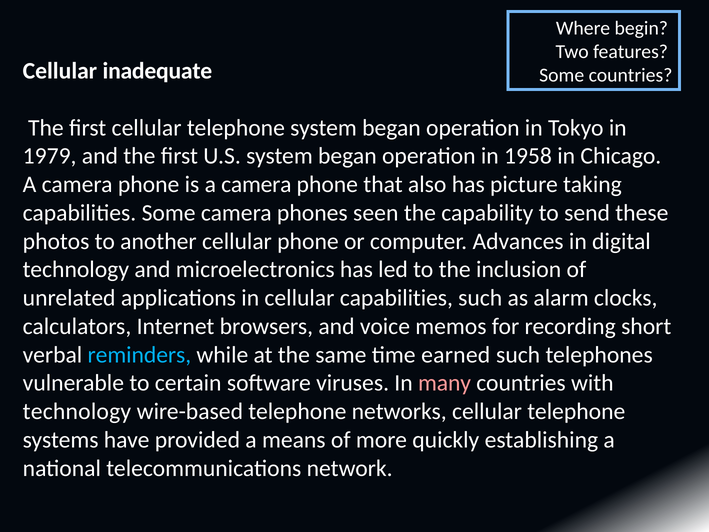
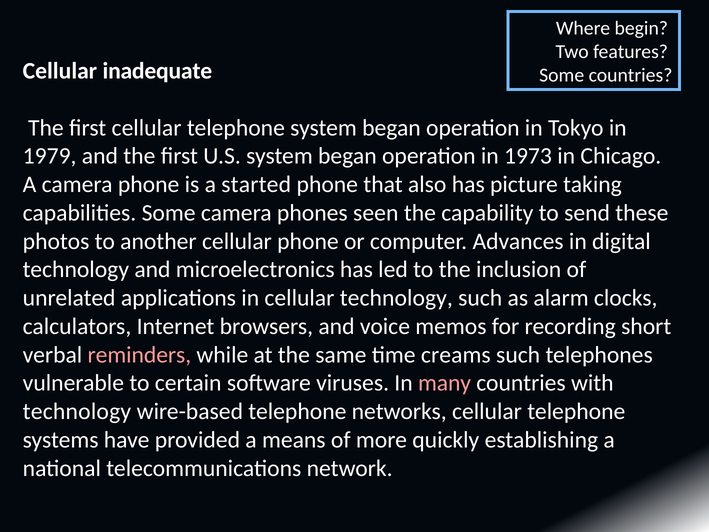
1958: 1958 -> 1973 (528, 156)
is a camera: camera -> started (256, 184)
cellular capabilities: capabilities -> technology (396, 298)
reminders colour: light blue -> pink (139, 355)
earned: earned -> creams (456, 355)
